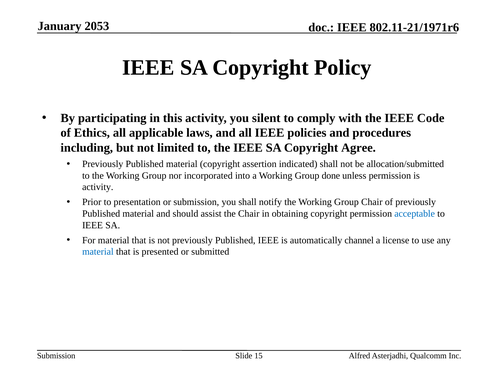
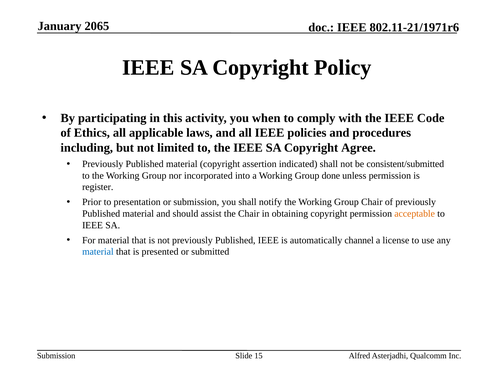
2053: 2053 -> 2065 (97, 26)
silent: silent -> when (266, 118)
allocation/submitted: allocation/submitted -> consistent/submitted (405, 164)
activity: activity -> register (98, 187)
acceptable colour: blue -> orange (415, 213)
